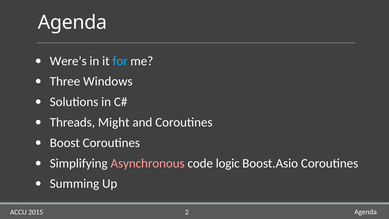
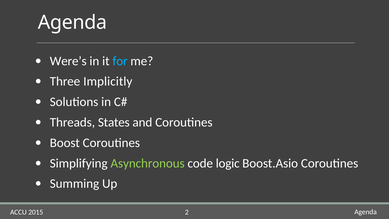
Windows: Windows -> Implicitly (108, 81)
Might: Might -> States (114, 122)
Asynchronous colour: pink -> light green (148, 163)
